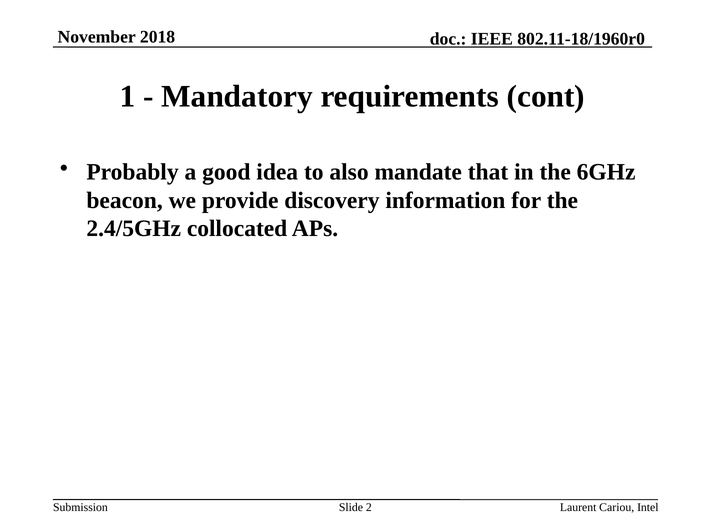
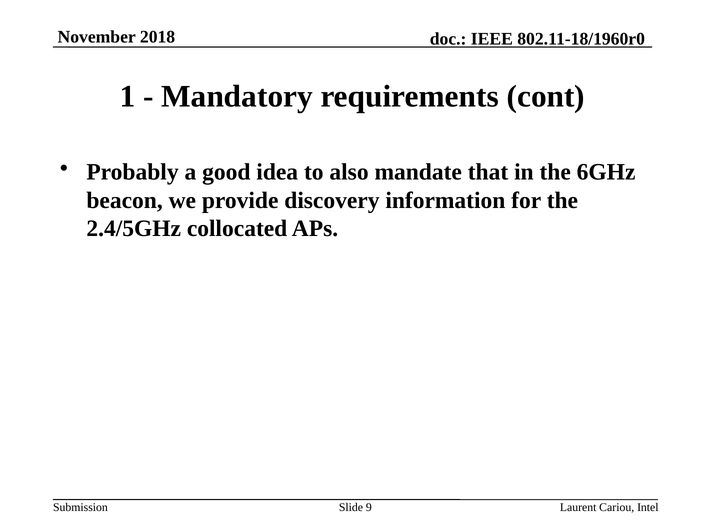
2: 2 -> 9 (369, 507)
